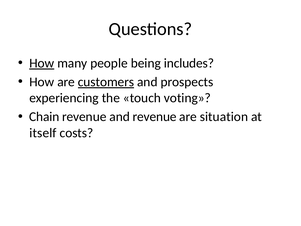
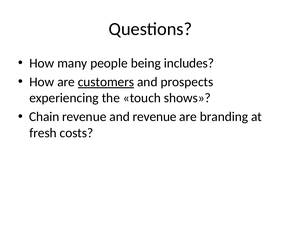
How underline: present -> none (42, 63)
voting: voting -> shows (187, 98)
situation: situation -> branding (224, 117)
itself: itself -> fresh (43, 133)
